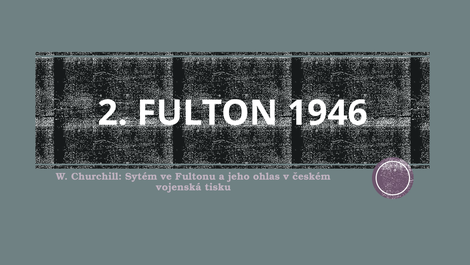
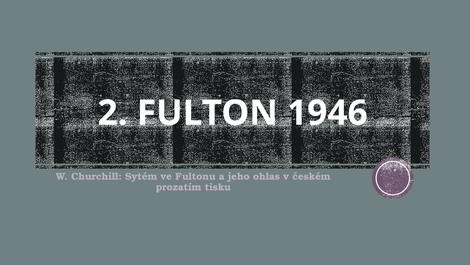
vojenská: vojenská -> prozatím (179, 187)
